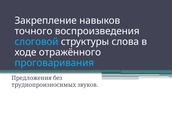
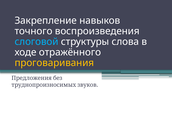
проговаривания colour: light blue -> yellow (54, 63)
